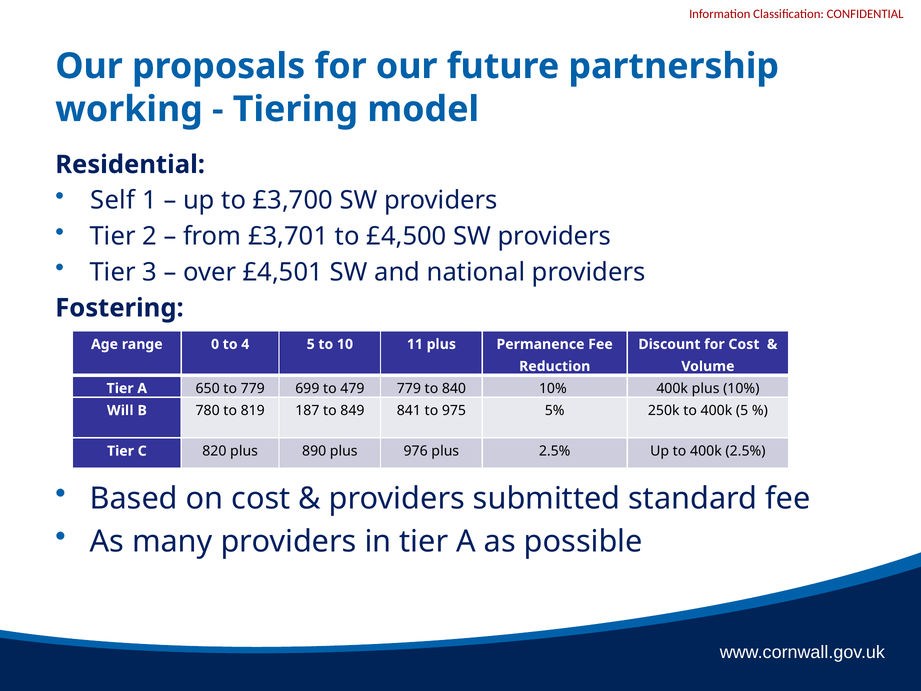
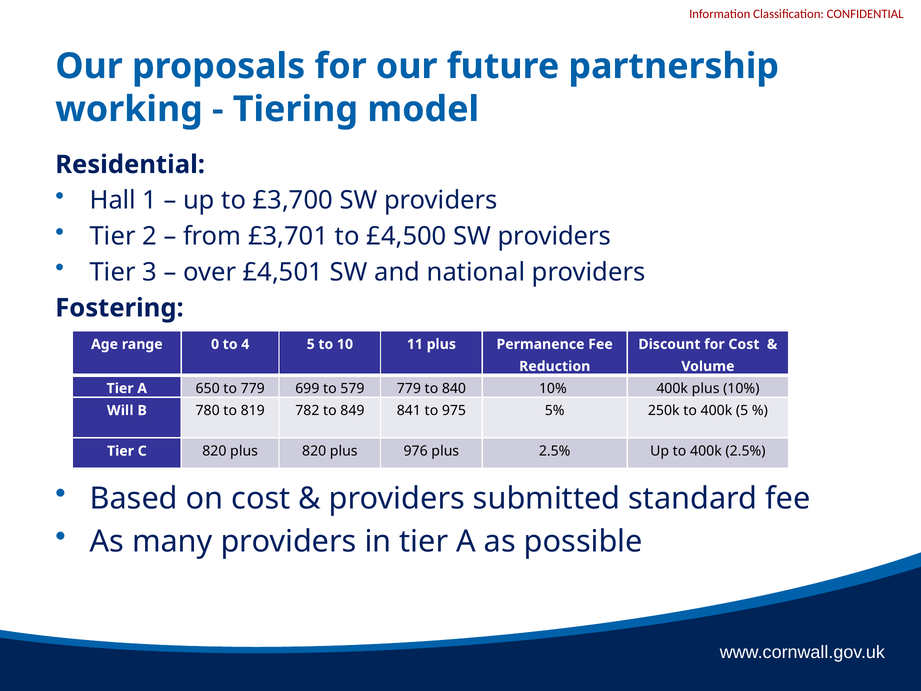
Self: Self -> Hall (113, 200)
479: 479 -> 579 (352, 388)
187: 187 -> 782 (307, 410)
plus 890: 890 -> 820 (314, 451)
